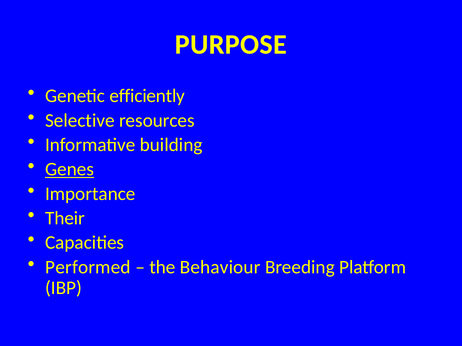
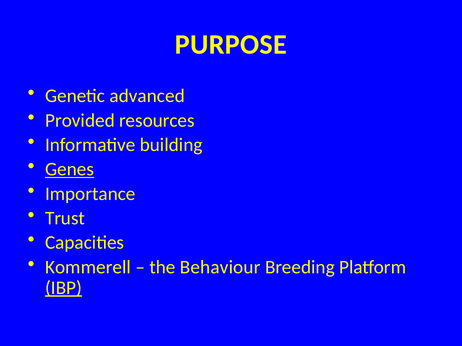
efficiently: efficiently -> advanced (147, 96)
Selective: Selective -> Provided (80, 121)
Their: Their -> Trust (65, 218)
Performed: Performed -> Kommerell (88, 267)
IBP underline: none -> present (63, 288)
